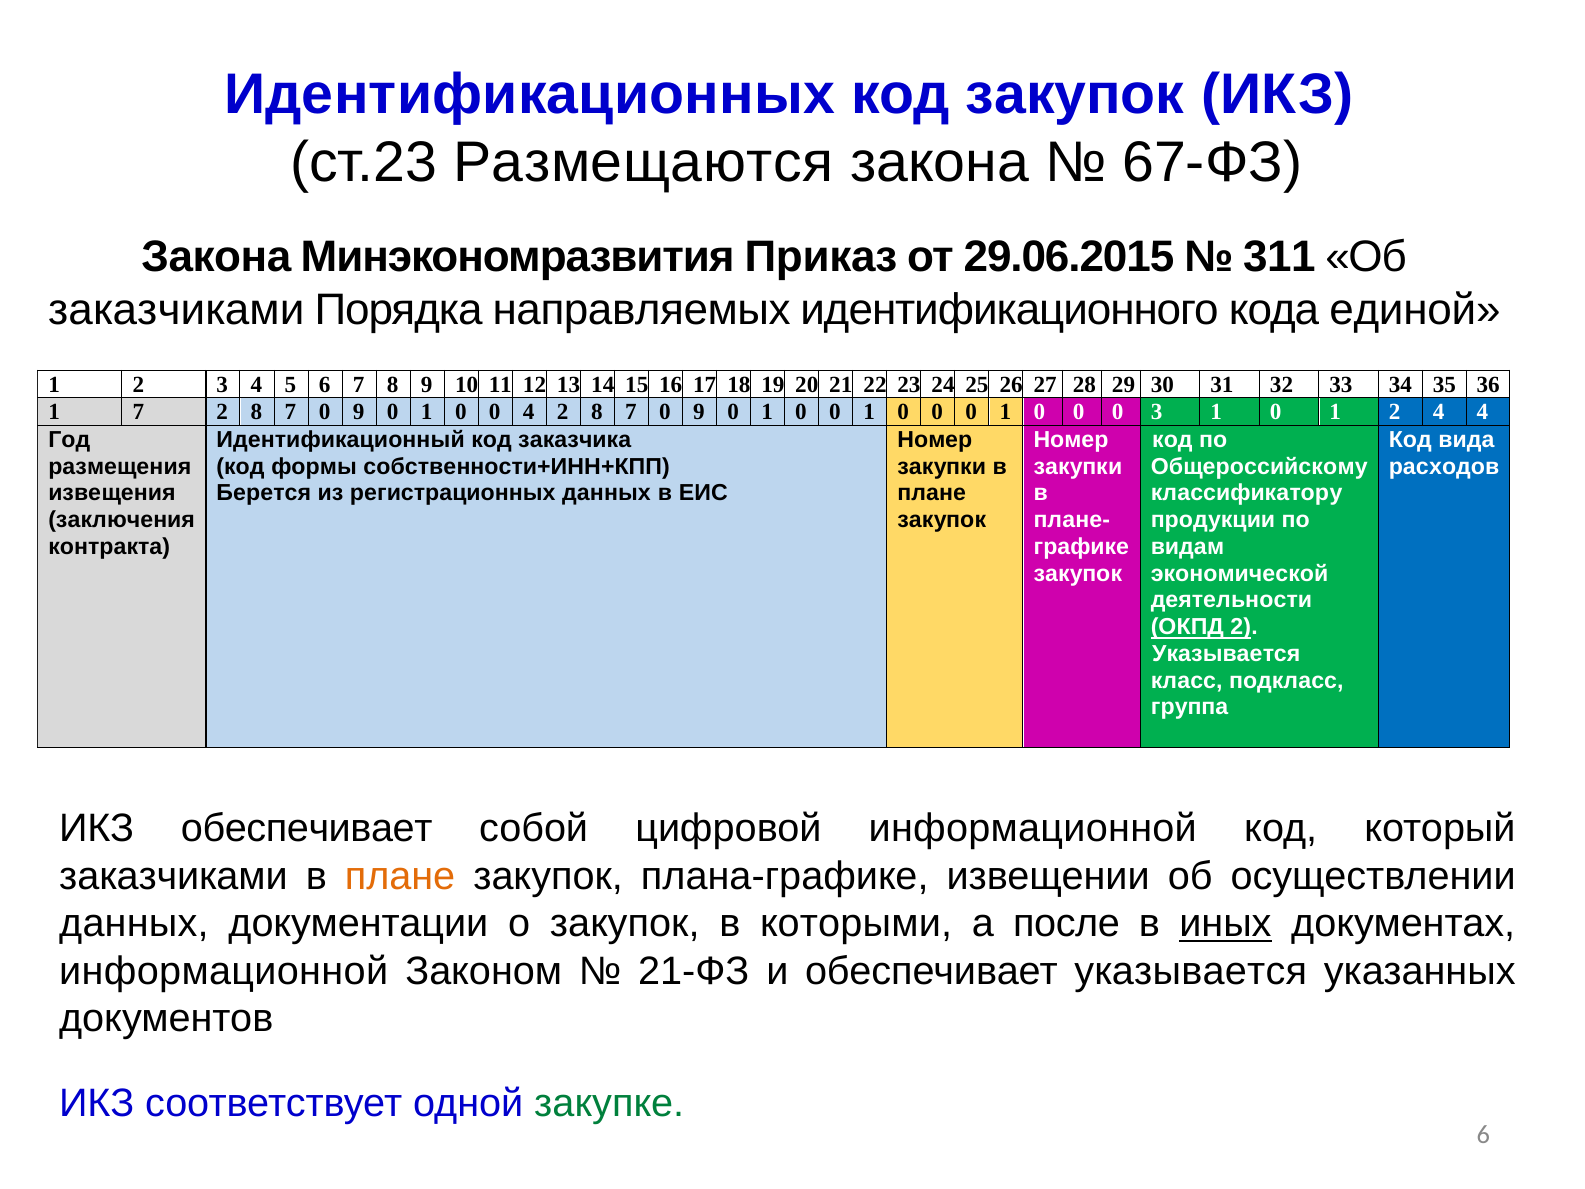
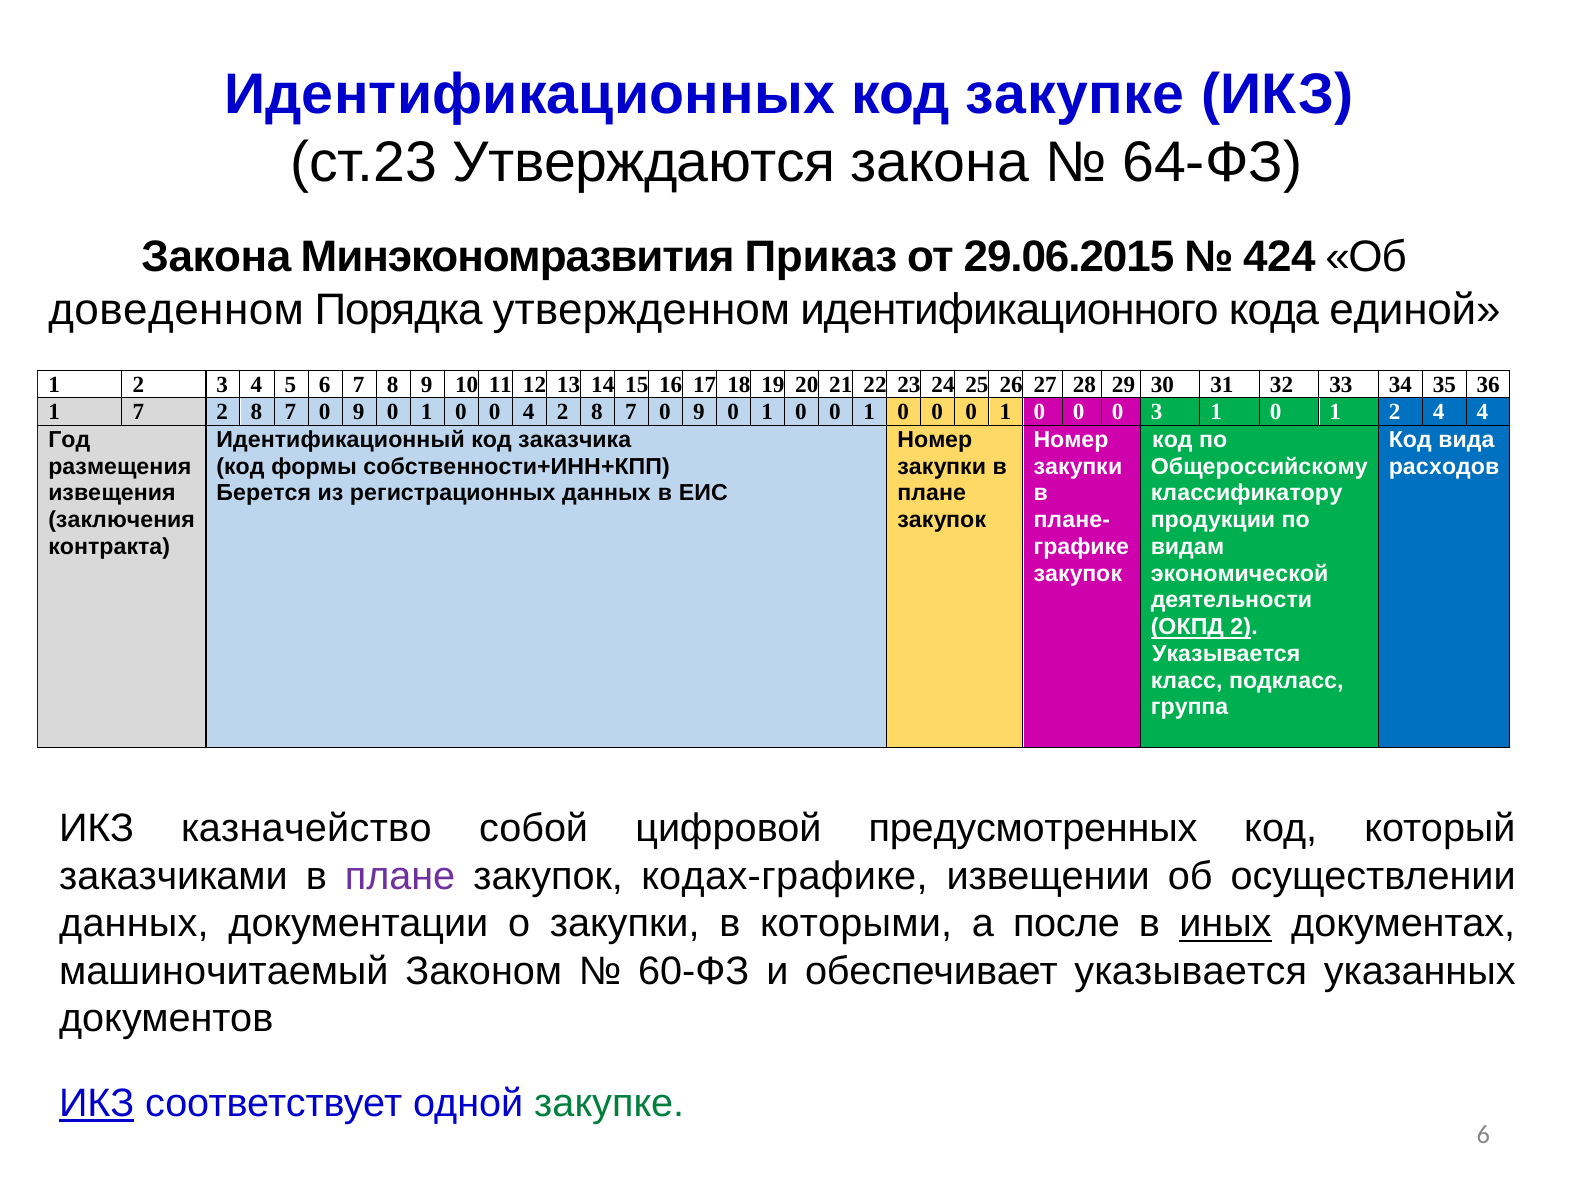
код закупок: закупок -> закупке (1075, 94)
Размещаются: Размещаются -> Утверждаются (644, 163)
67-ФЗ: 67-ФЗ -> 64-ФЗ (1212, 163)
311: 311 -> 424 (1279, 257)
заказчиками: заказчиками -> доведенном (176, 310)
направляемых: направляемых -> утвержденном (641, 310)
ИКЗ обеспечивает: обеспечивает -> казначейство (306, 828)
цифровой информационной: информационной -> предусмотренных (1033, 828)
плане colour: orange -> purple (400, 876)
плана-графике: плана-графике -> кодах-графике (785, 876)
о закупок: закупок -> закупки (625, 924)
информационной: информационной -> машиночитаемый (224, 971)
21-ФЗ: 21-ФЗ -> 60-ФЗ (694, 971)
ИКЗ underline: none -> present (97, 1103)
